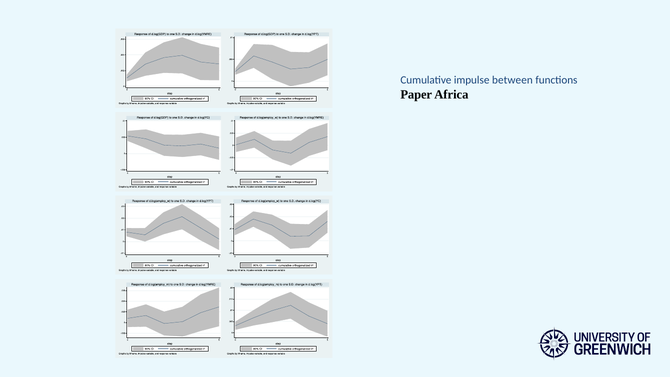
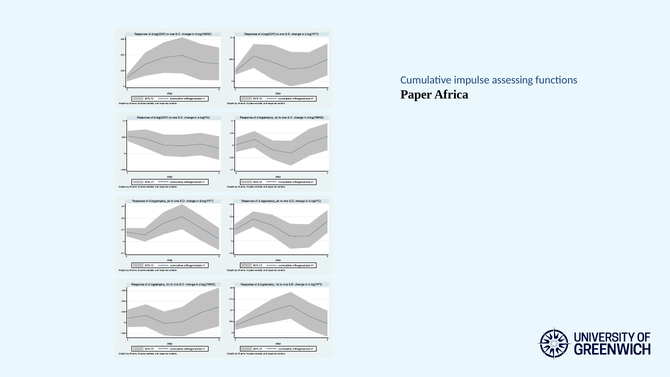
between: between -> assessing (513, 80)
